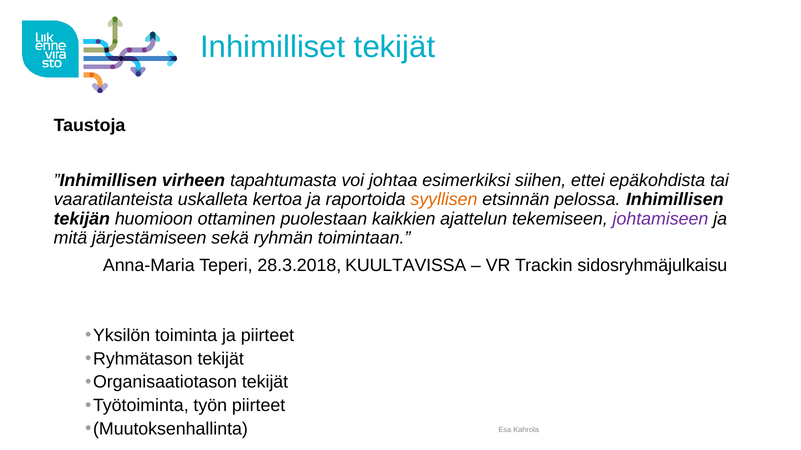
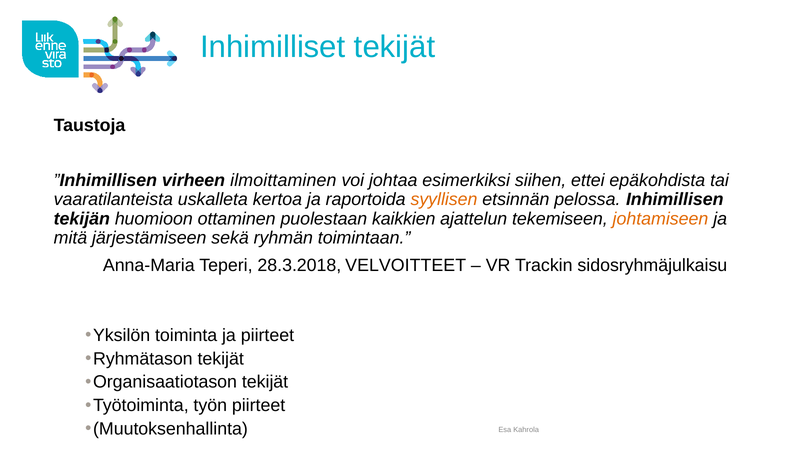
tapahtumasta: tapahtumasta -> ilmoittaminen (283, 181)
johtamiseen colour: purple -> orange (660, 219)
KUULTAVISSA: KUULTAVISSA -> VELVOITTEET (406, 266)
